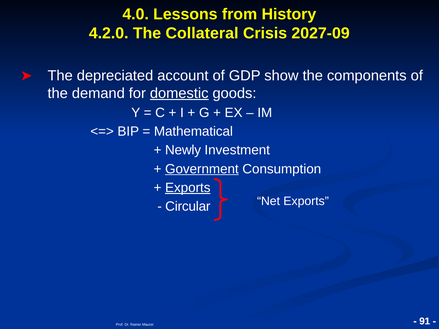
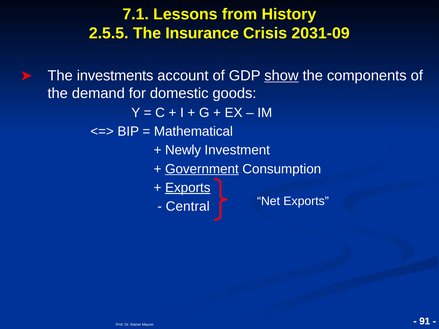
4.0: 4.0 -> 7.1 (136, 14)
4.2.0: 4.2.0 -> 2.5.5 (109, 33)
Collateral: Collateral -> Insurance (202, 33)
2027-09: 2027-09 -> 2031-09 (321, 33)
depreciated: depreciated -> investments (115, 76)
show underline: none -> present (281, 76)
domestic underline: present -> none (179, 93)
Circular: Circular -> Central (188, 207)
